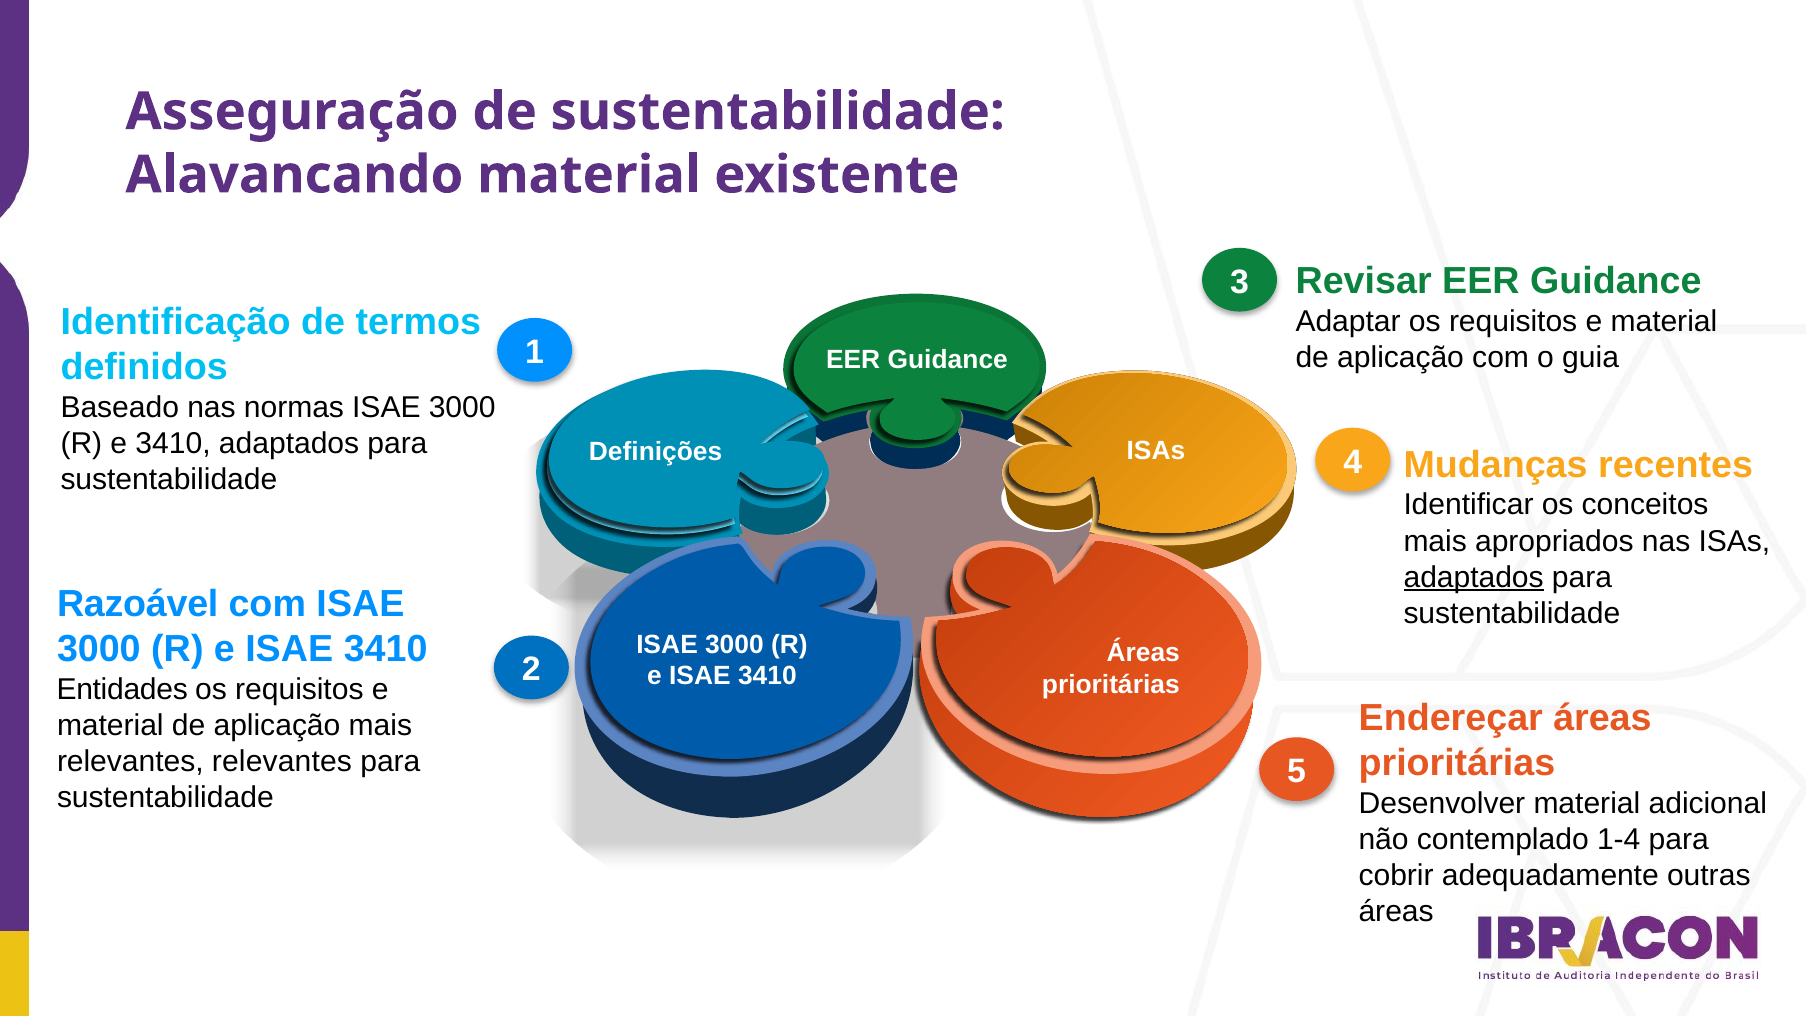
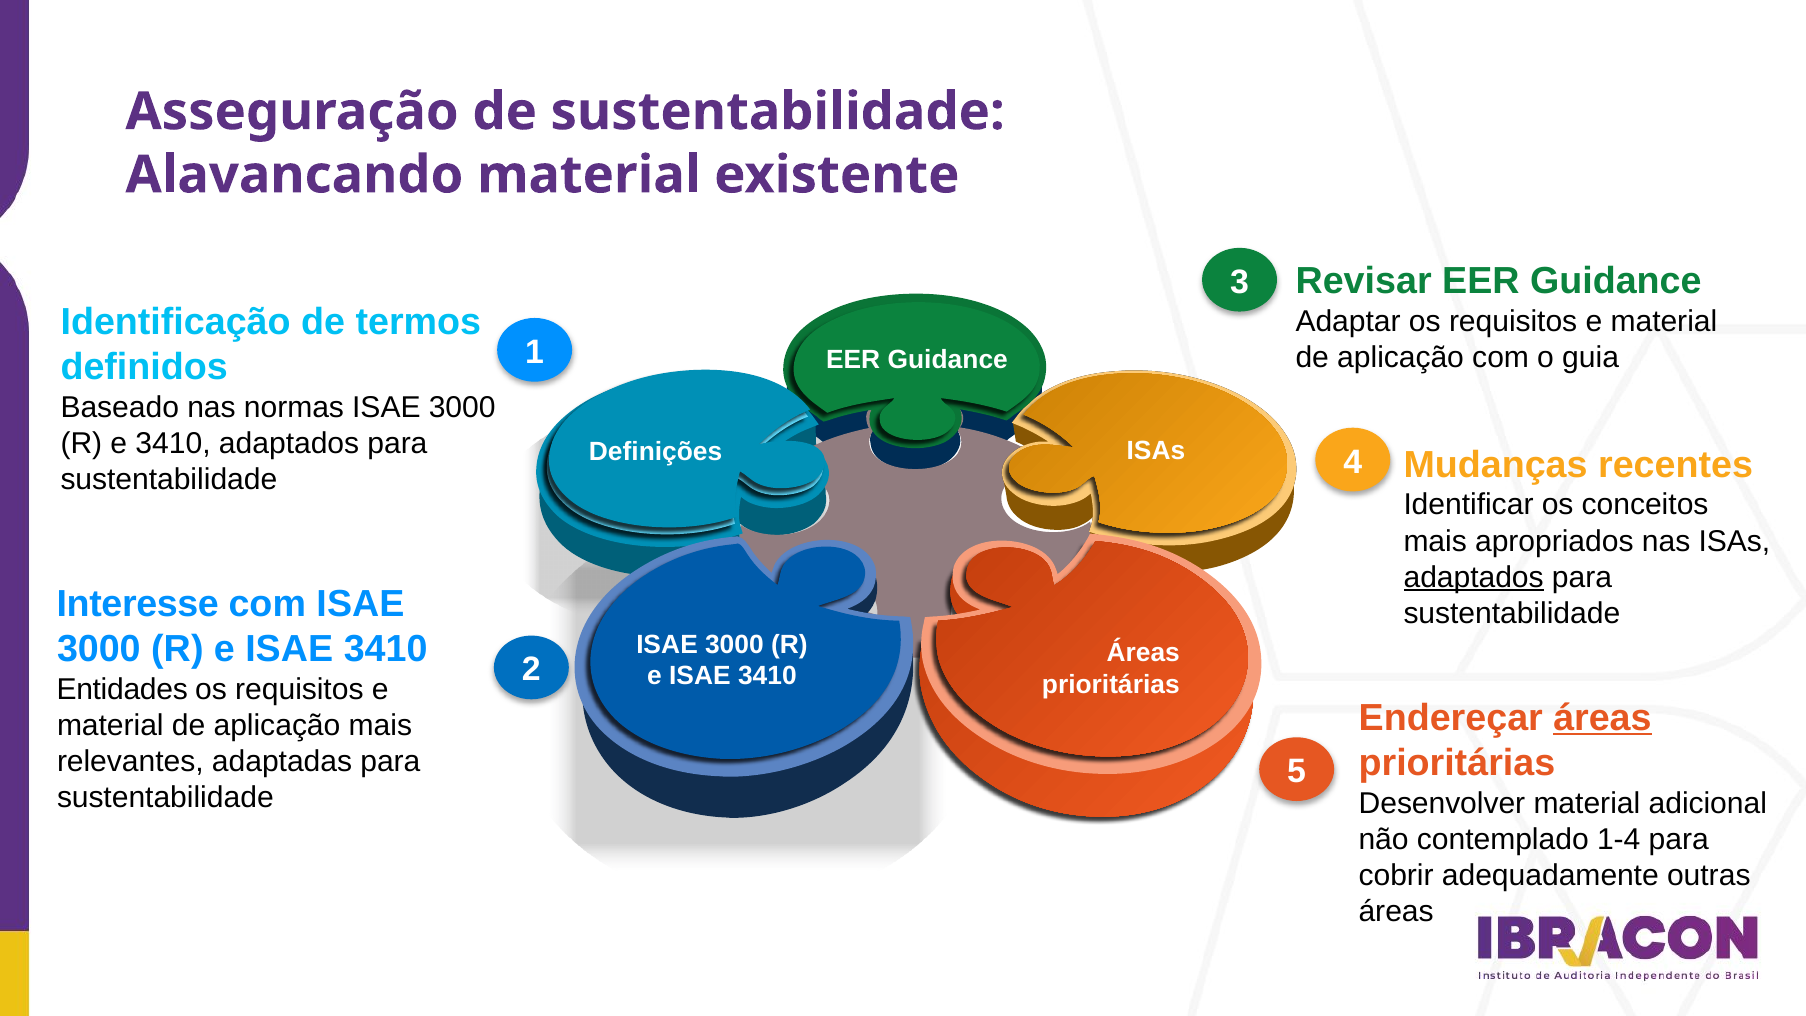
Razoável: Razoável -> Interesse (138, 604)
áreas underline: none -> present (1602, 718)
relevantes relevantes: relevantes -> adaptadas (282, 762)
